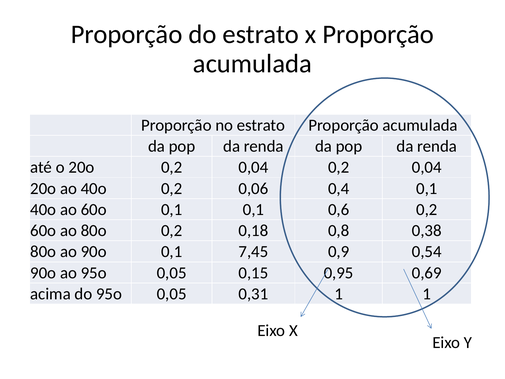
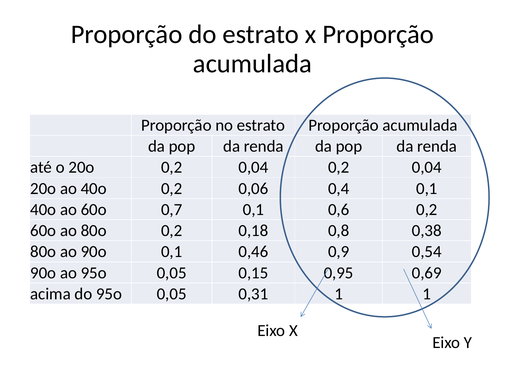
60o 0,1: 0,1 -> 0,7 (172, 209)
7,45: 7,45 -> 0,46 (253, 252)
